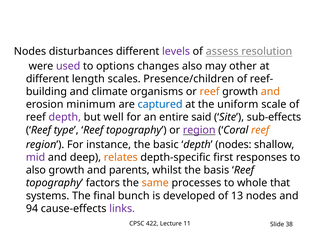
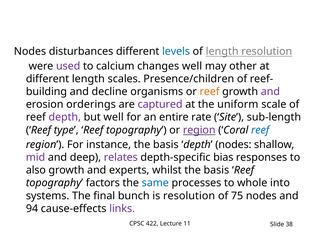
levels colour: purple -> blue (176, 51)
of assess: assess -> length (222, 51)
options: options -> calcium (115, 66)
changes also: also -> well (192, 66)
climate: climate -> decline (110, 92)
and colour: orange -> purple (270, 92)
minimum: minimum -> orderings (91, 104)
captured colour: blue -> purple (160, 104)
said: said -> rate (201, 117)
sub-effects: sub-effects -> sub-length (274, 117)
reef colour: orange -> blue (260, 130)
instance the basic: basic -> basis (166, 145)
relates colour: orange -> purple (121, 157)
first: first -> bias (223, 157)
parents: parents -> experts (129, 170)
same colour: orange -> blue (155, 183)
that: that -> into (280, 183)
is developed: developed -> resolution (189, 196)
13: 13 -> 75 (237, 196)
